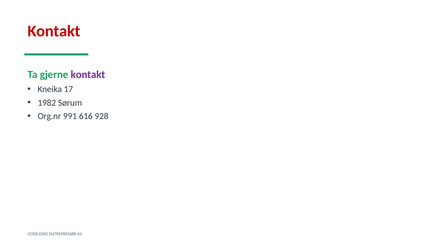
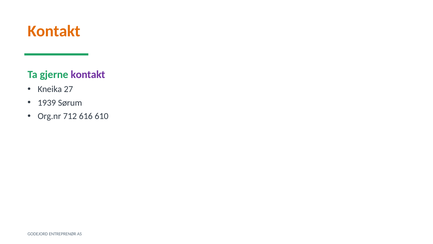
Kontakt colour: red -> orange (54, 31)
17: 17 -> 27 (68, 89)
1982: 1982 -> 1939 (47, 103)
991: 991 -> 712 (70, 116)
928: 928 -> 610 (102, 116)
